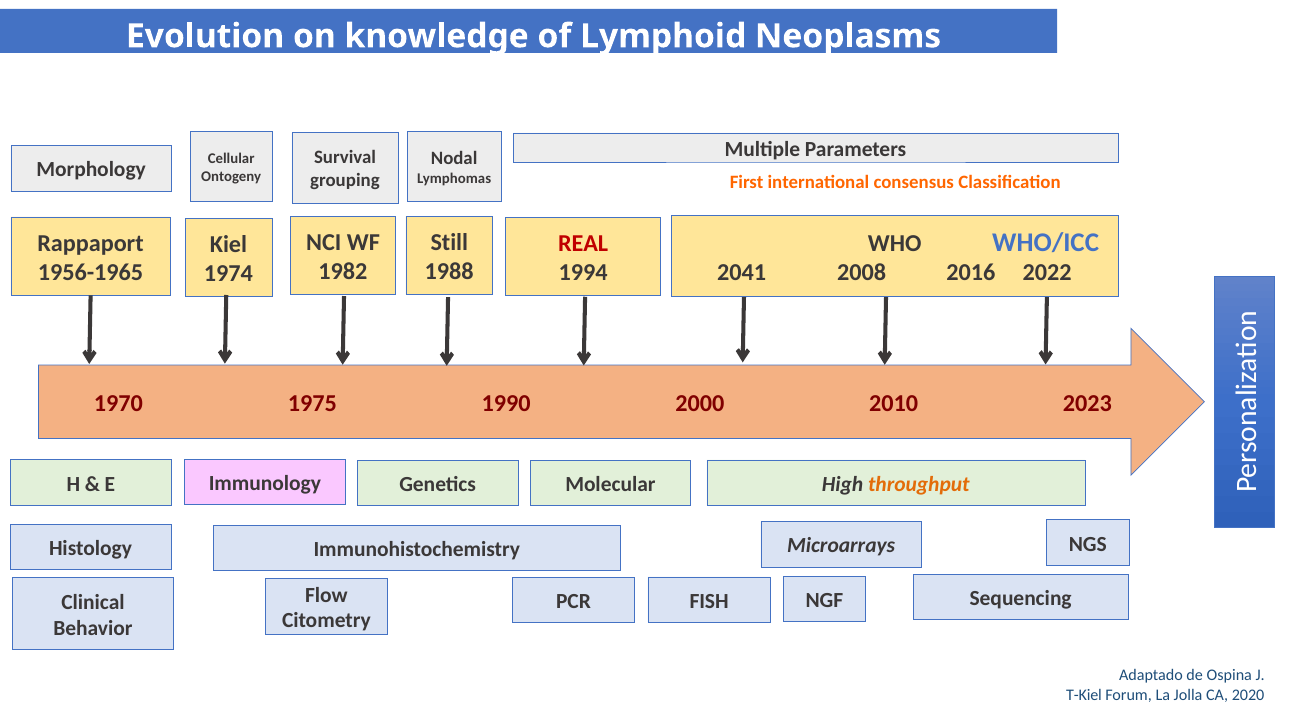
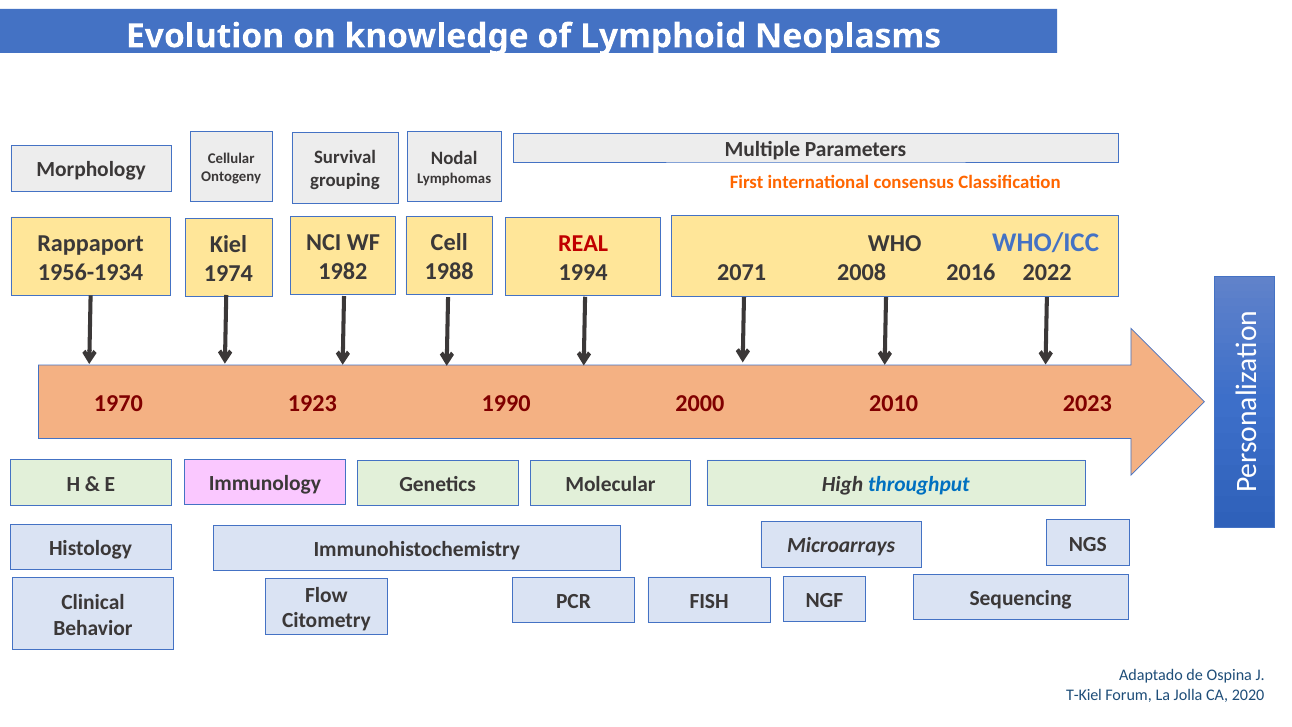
Still: Still -> Cell (449, 243)
2041: 2041 -> 2071 (742, 272)
1956-1965: 1956-1965 -> 1956-1934 (91, 272)
1975: 1975 -> 1923 (312, 403)
throughput colour: orange -> blue (919, 484)
